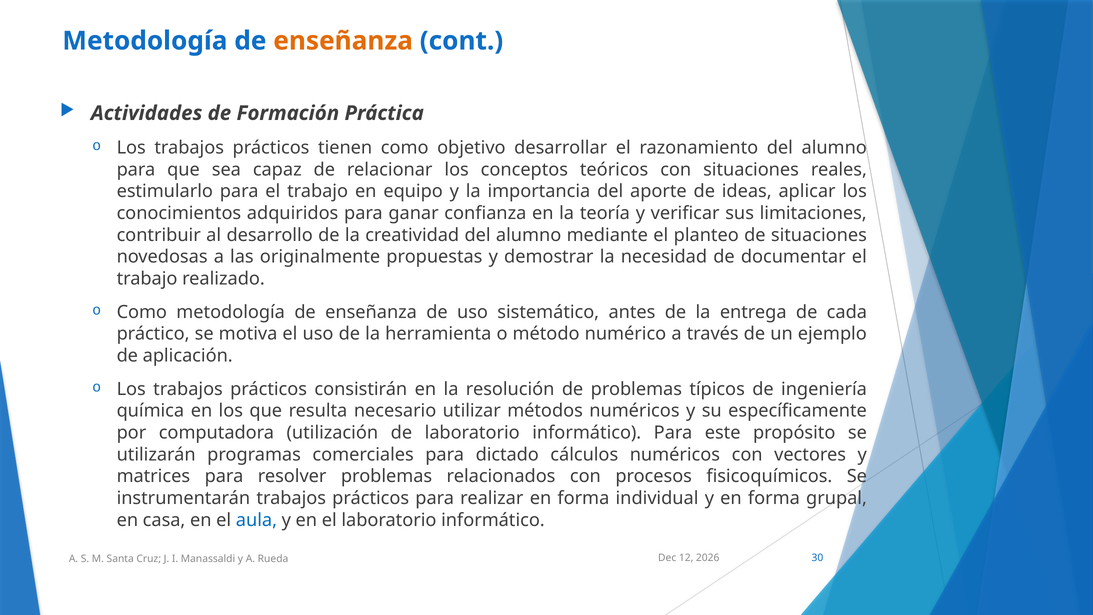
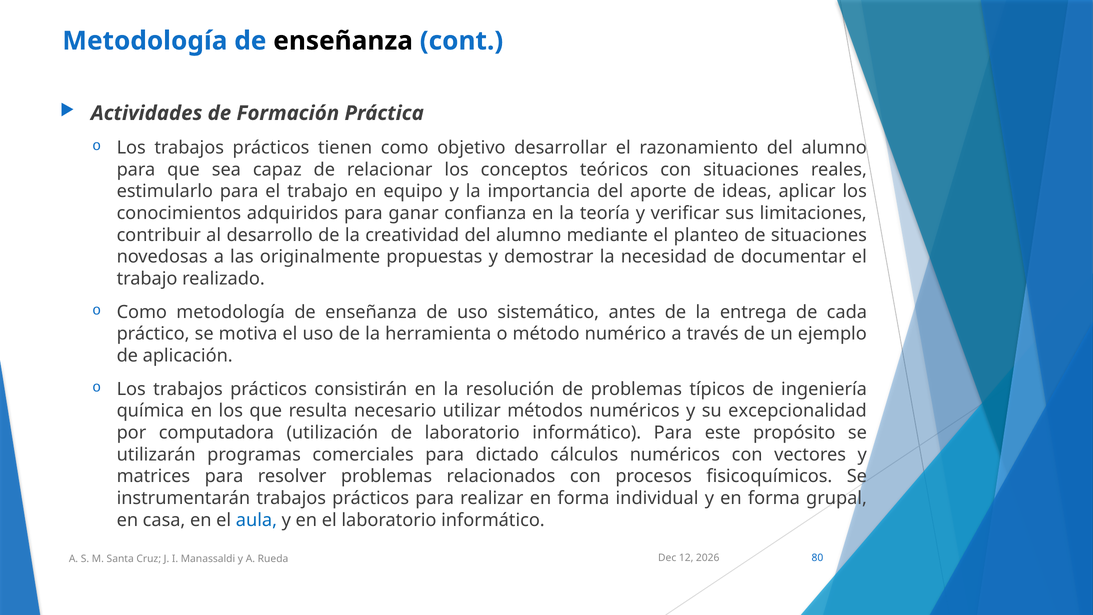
enseñanza colour: orange -> black (343, 41)
específicamente: específicamente -> excepcionalidad (797, 411)
30: 30 -> 80 (817, 558)
